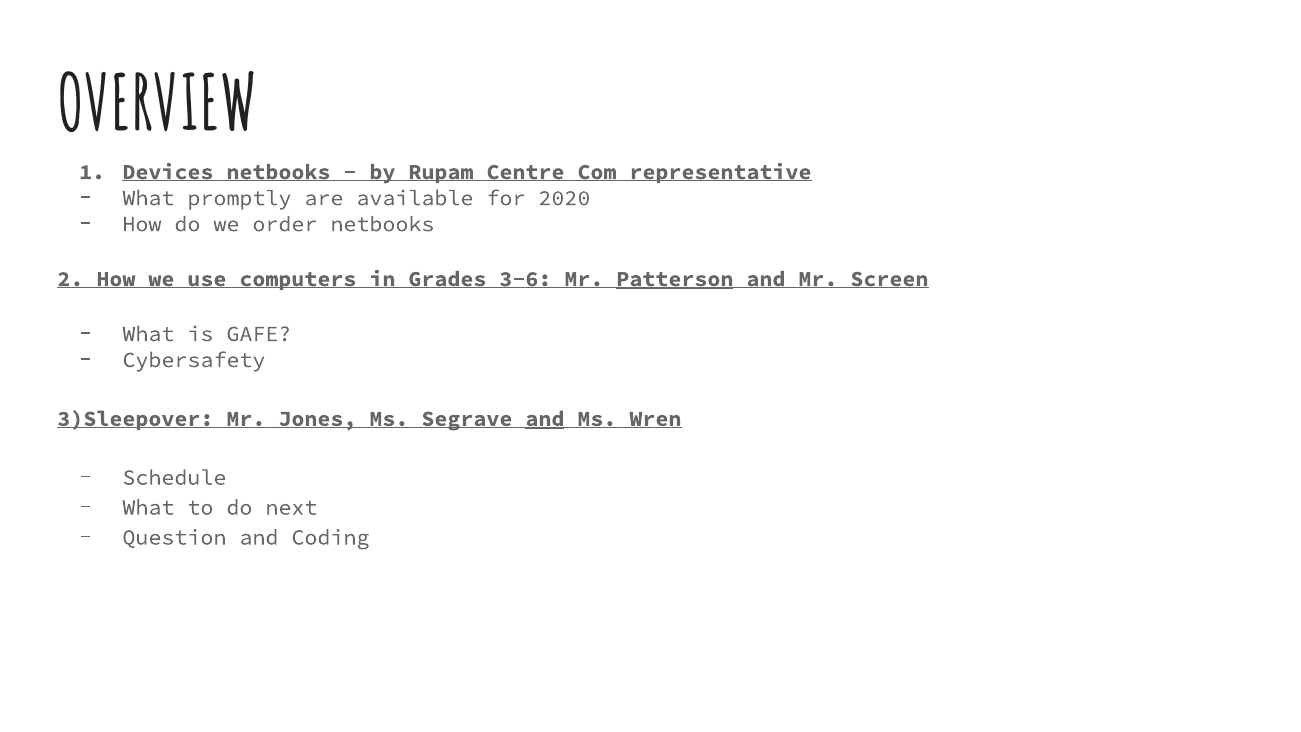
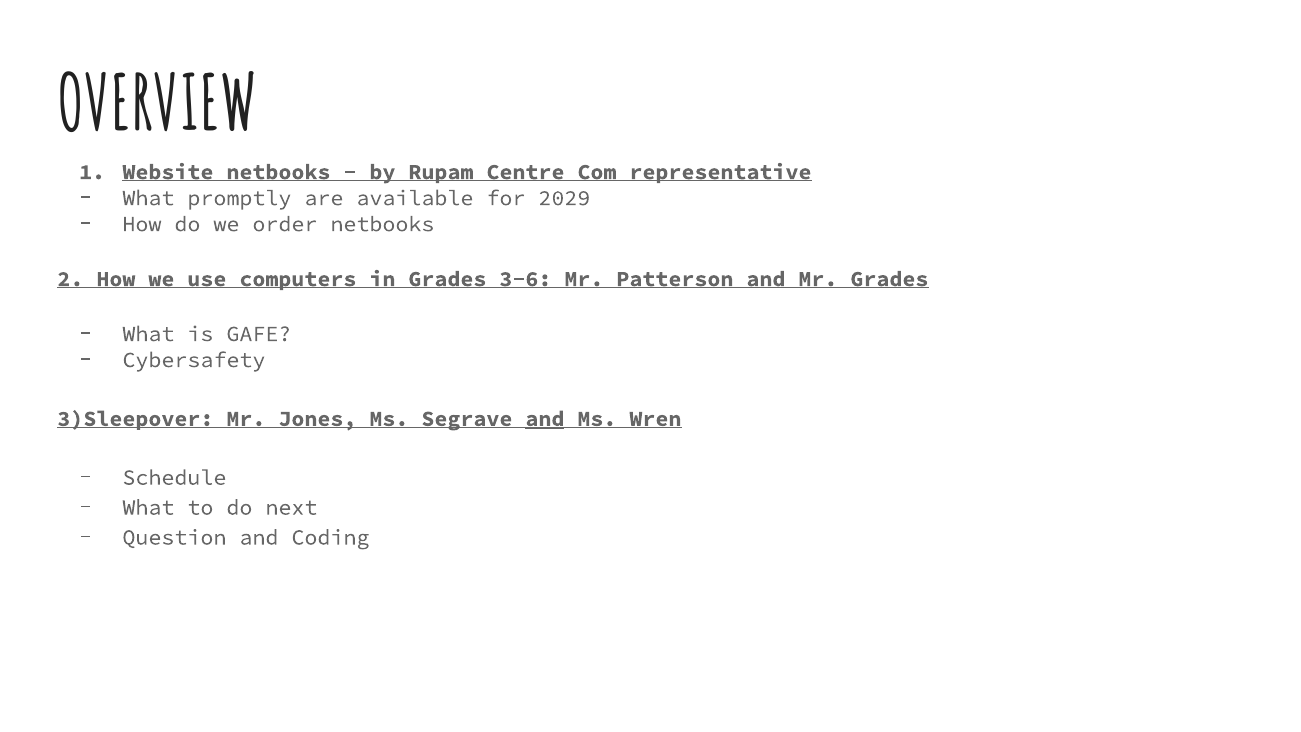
Devices: Devices -> Website (168, 172)
2020: 2020 -> 2029 (564, 198)
Patterson underline: present -> none (675, 279)
Mr Screen: Screen -> Grades (889, 279)
